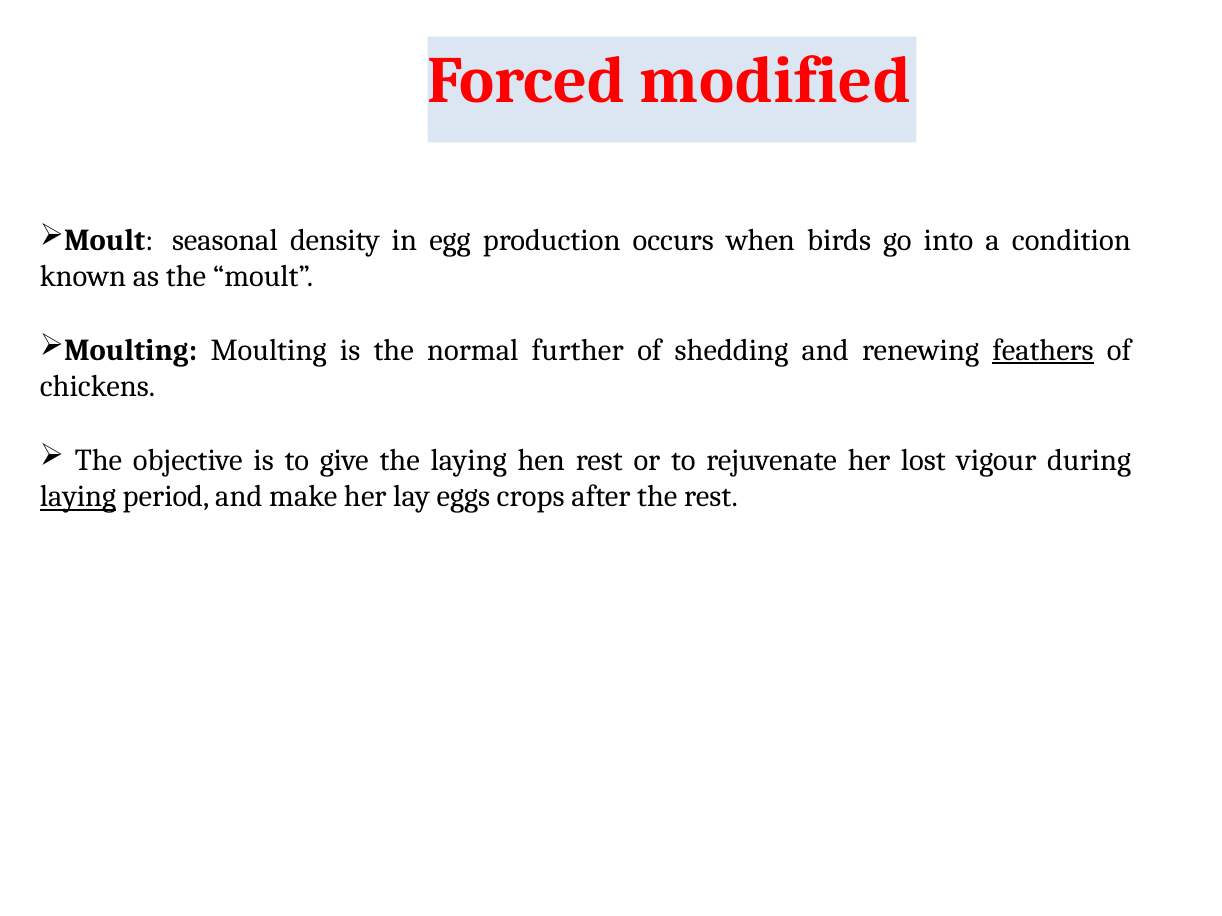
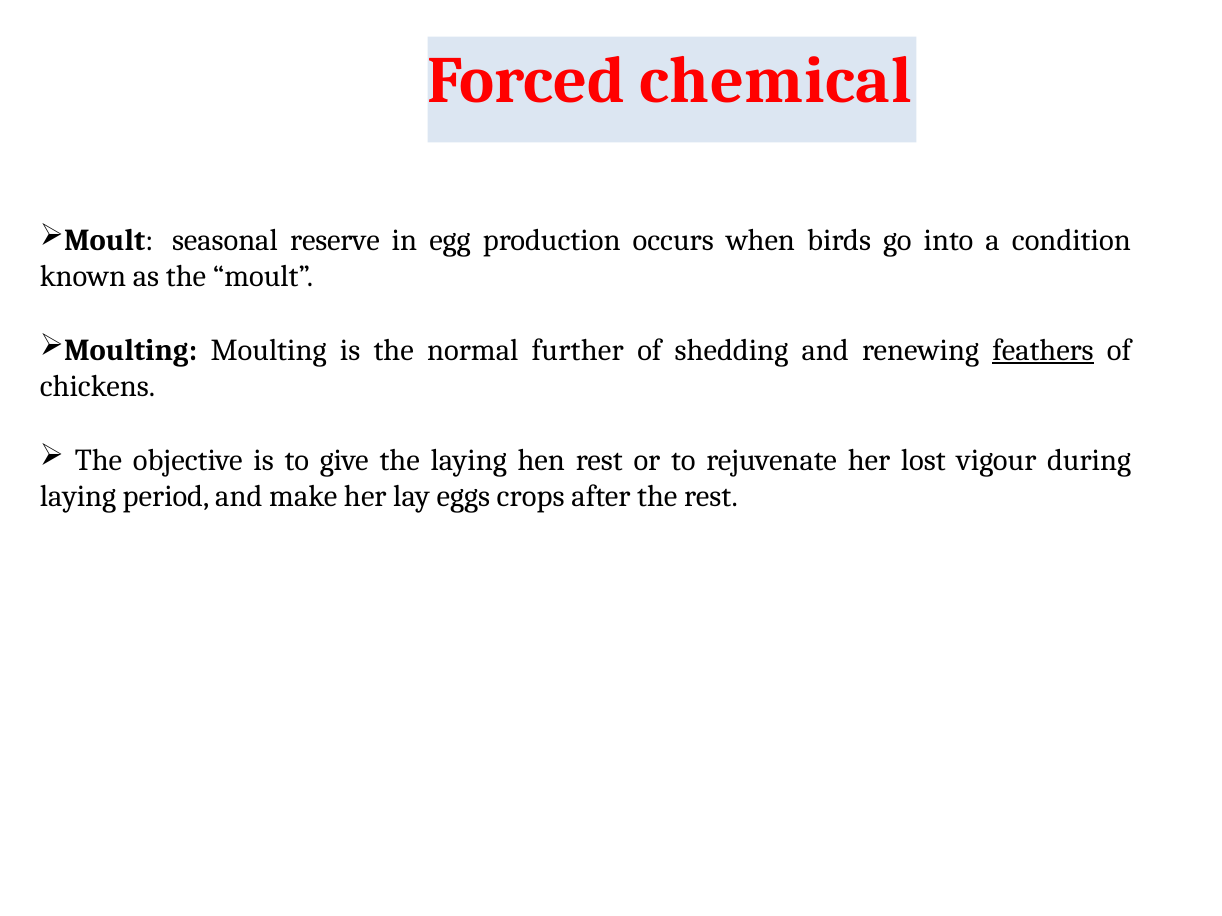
modified: modified -> chemical (776, 81)
density: density -> reserve (335, 240)
laying underline: present -> none (78, 497)
